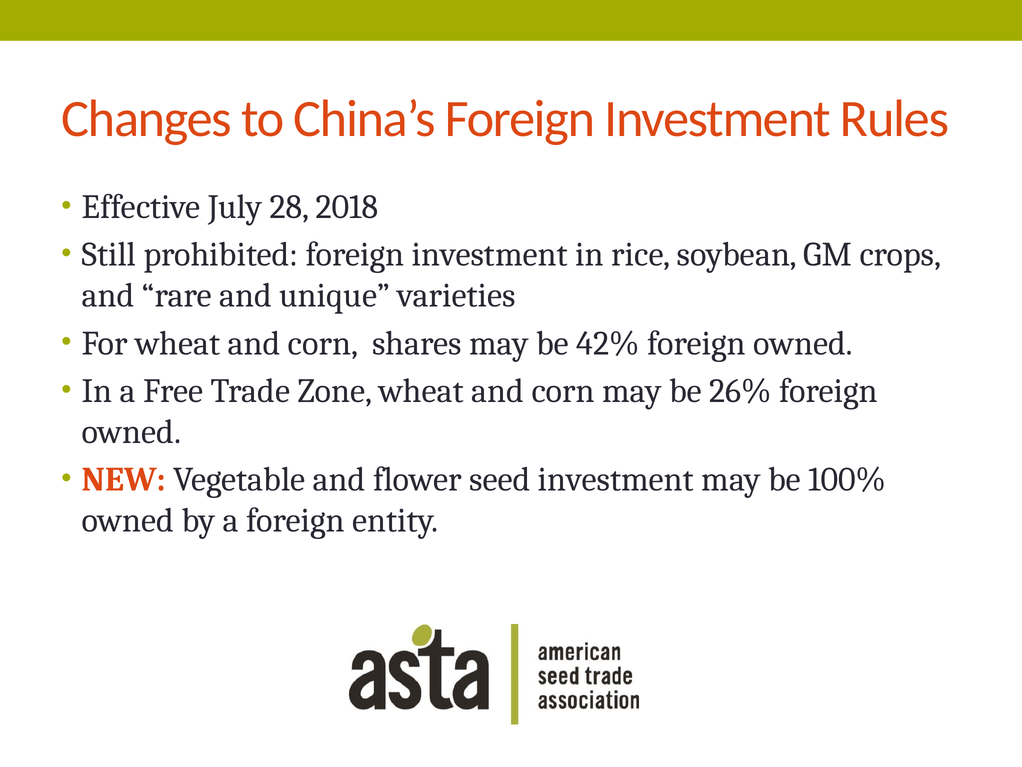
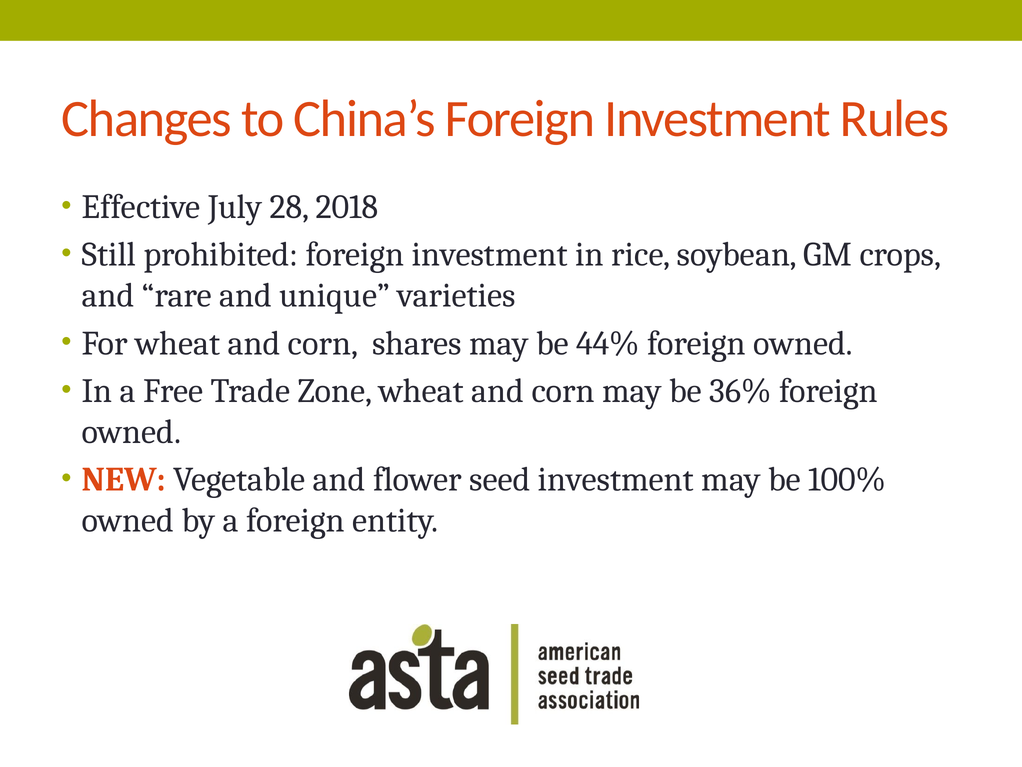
42%: 42% -> 44% (608, 343)
26%: 26% -> 36% (741, 391)
